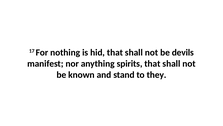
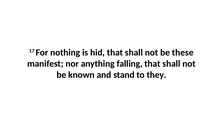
devils: devils -> these (183, 52)
spirits: spirits -> falling (130, 63)
